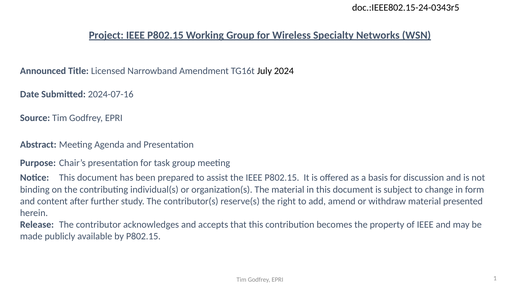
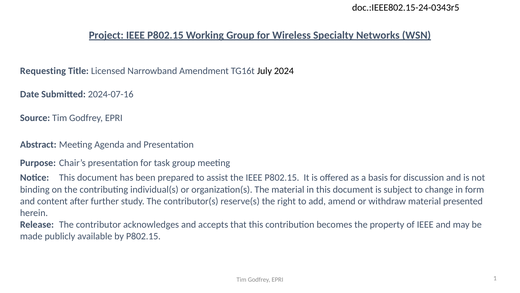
Announced: Announced -> Requesting (43, 71)
